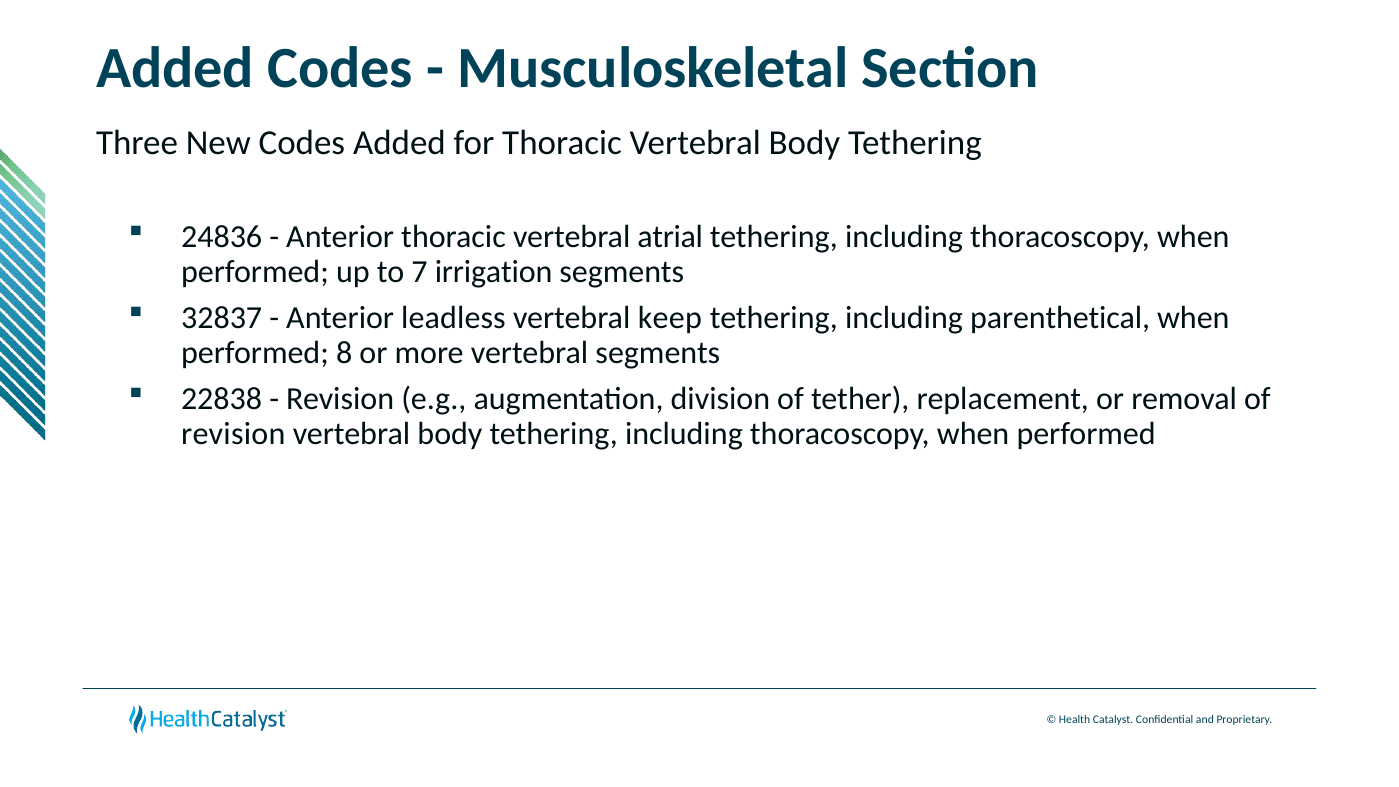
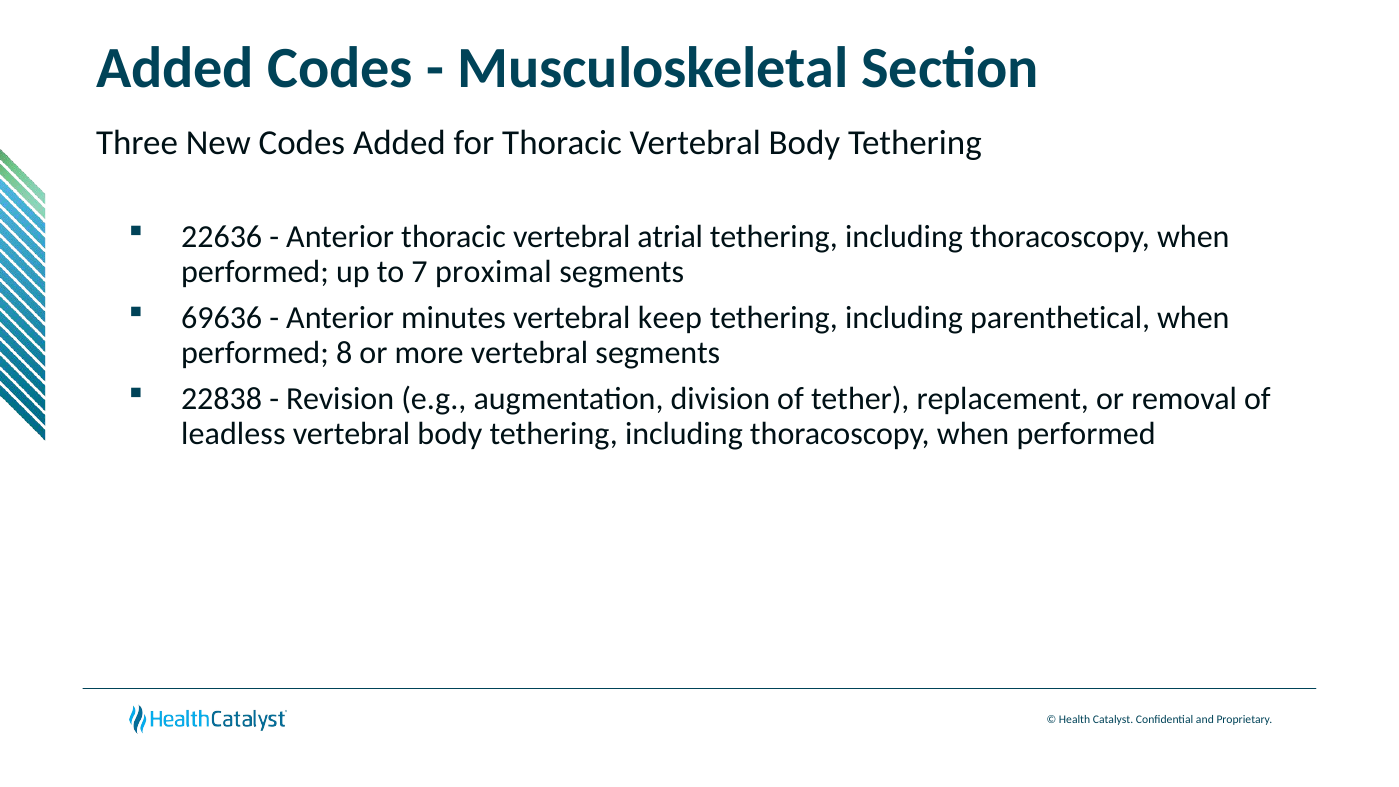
24836: 24836 -> 22636 (222, 237)
irrigation: irrigation -> proximal (493, 272)
32837: 32837 -> 69636 (222, 318)
leadless: leadless -> minutes (454, 318)
revision: revision -> leadless (233, 433)
